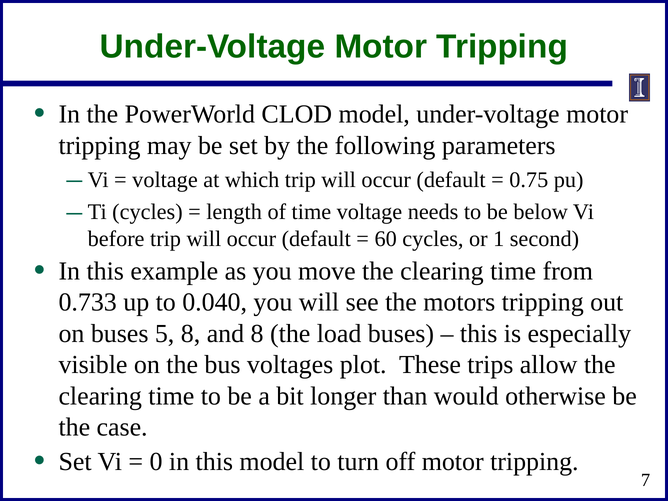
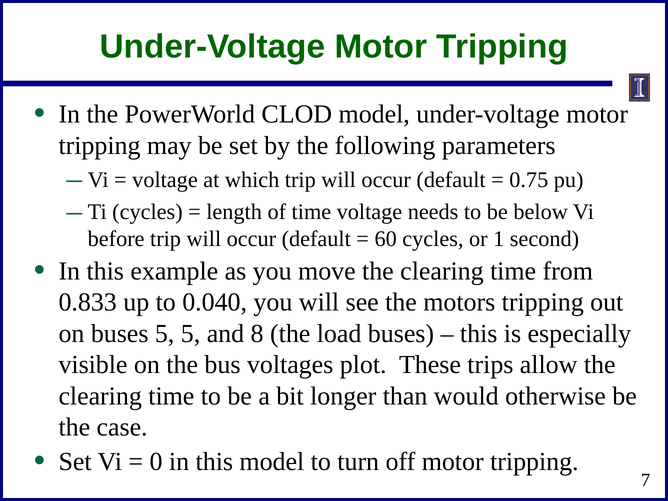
0.733: 0.733 -> 0.833 (88, 302)
5 8: 8 -> 5 (191, 334)
